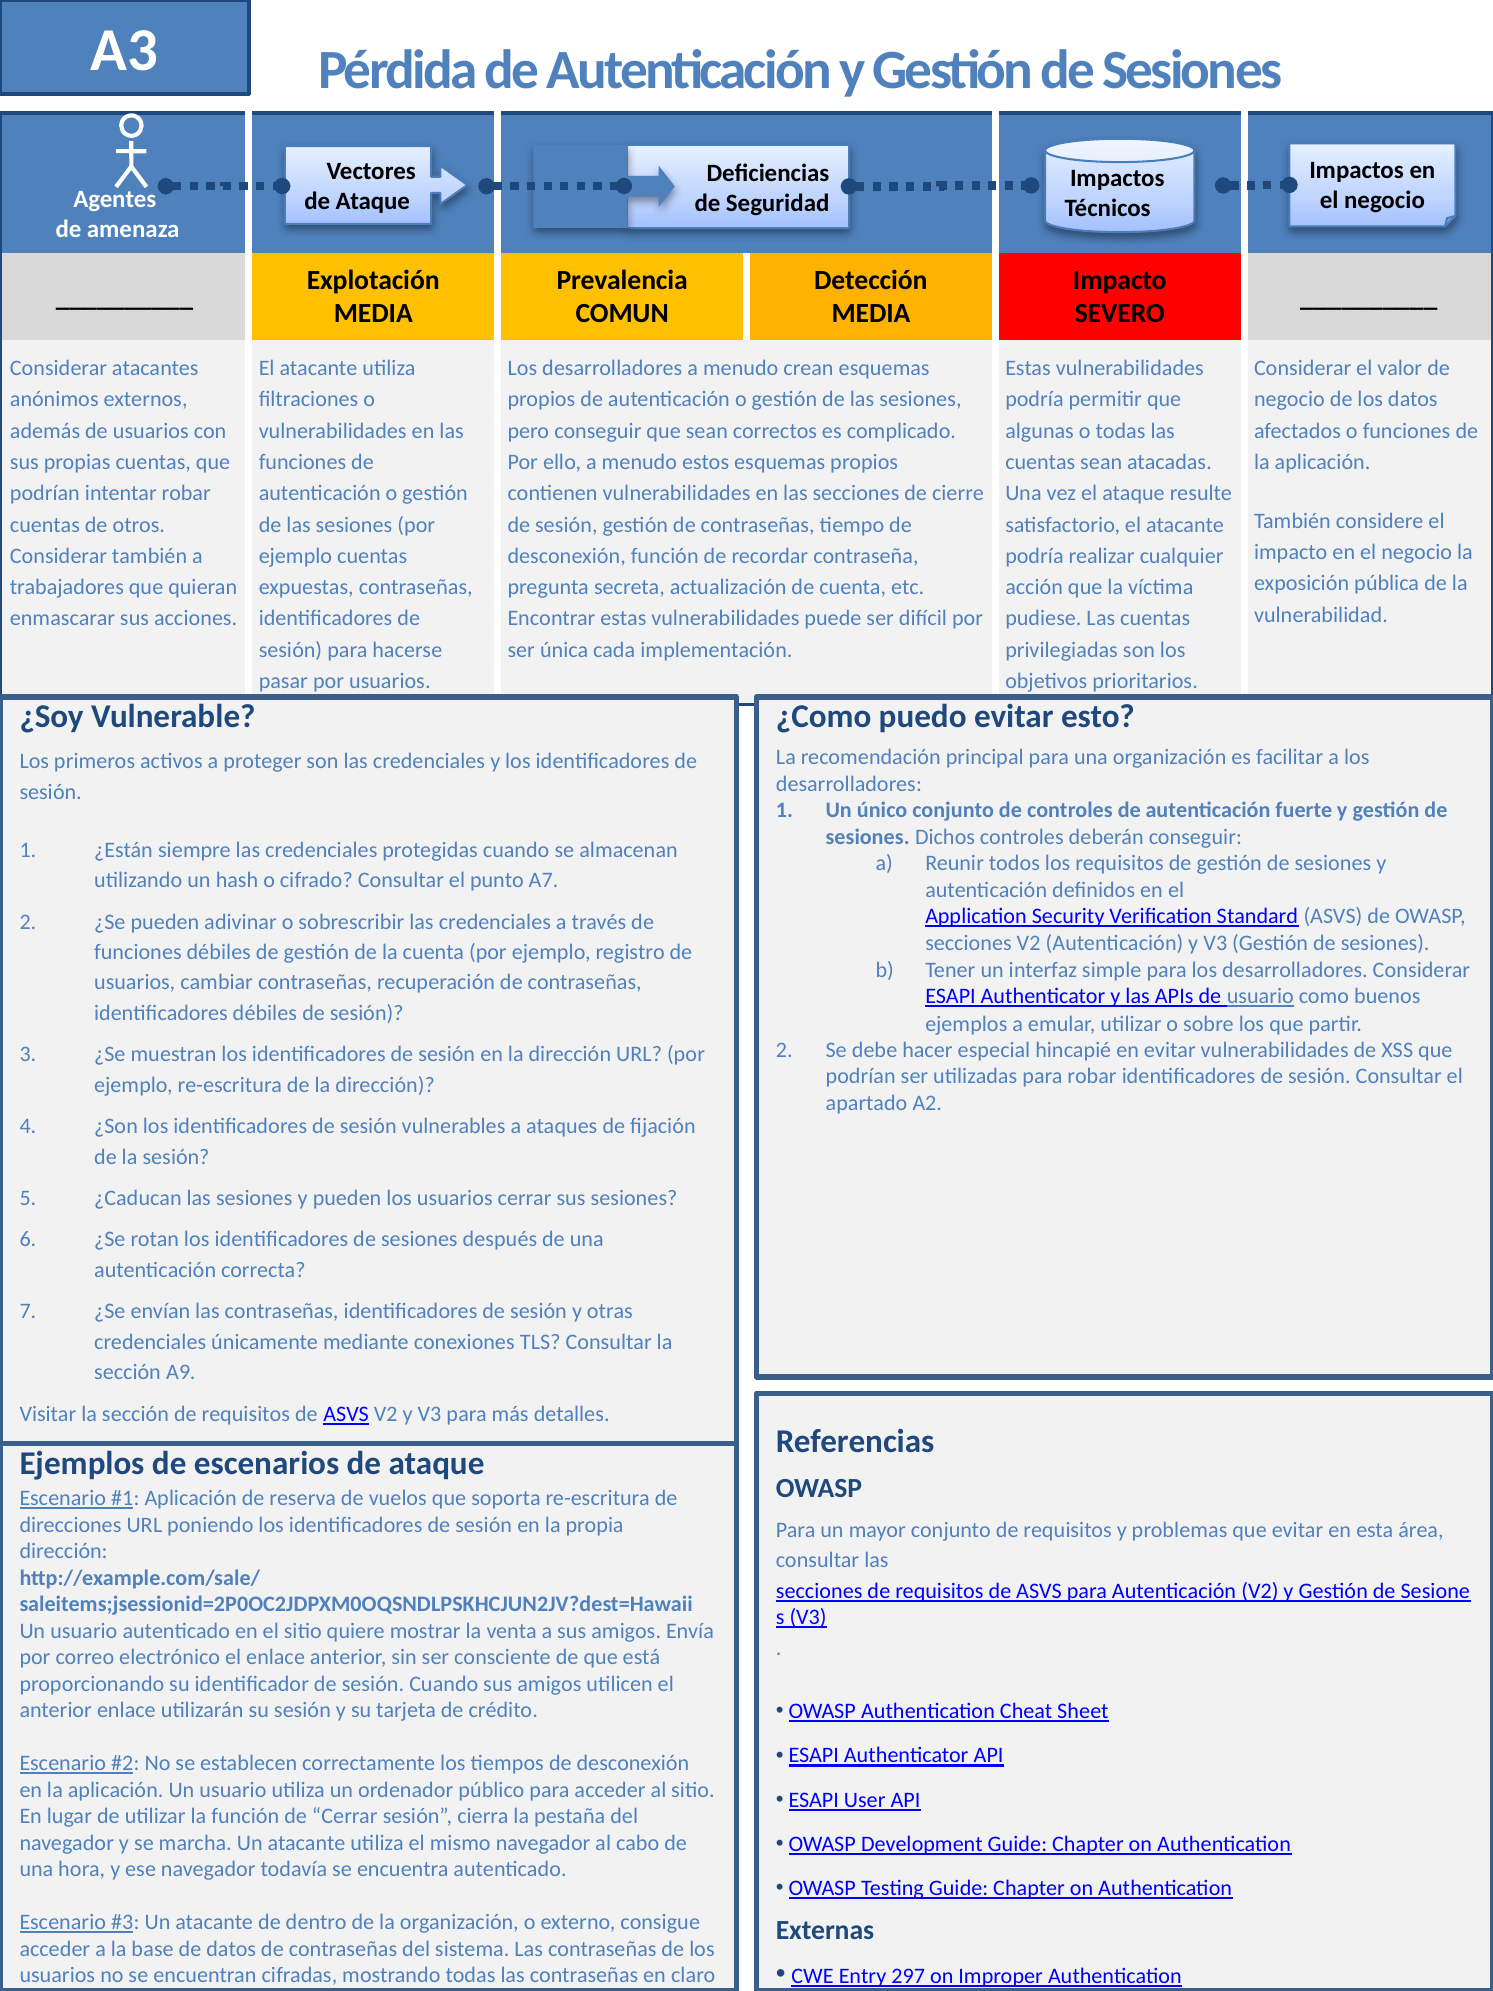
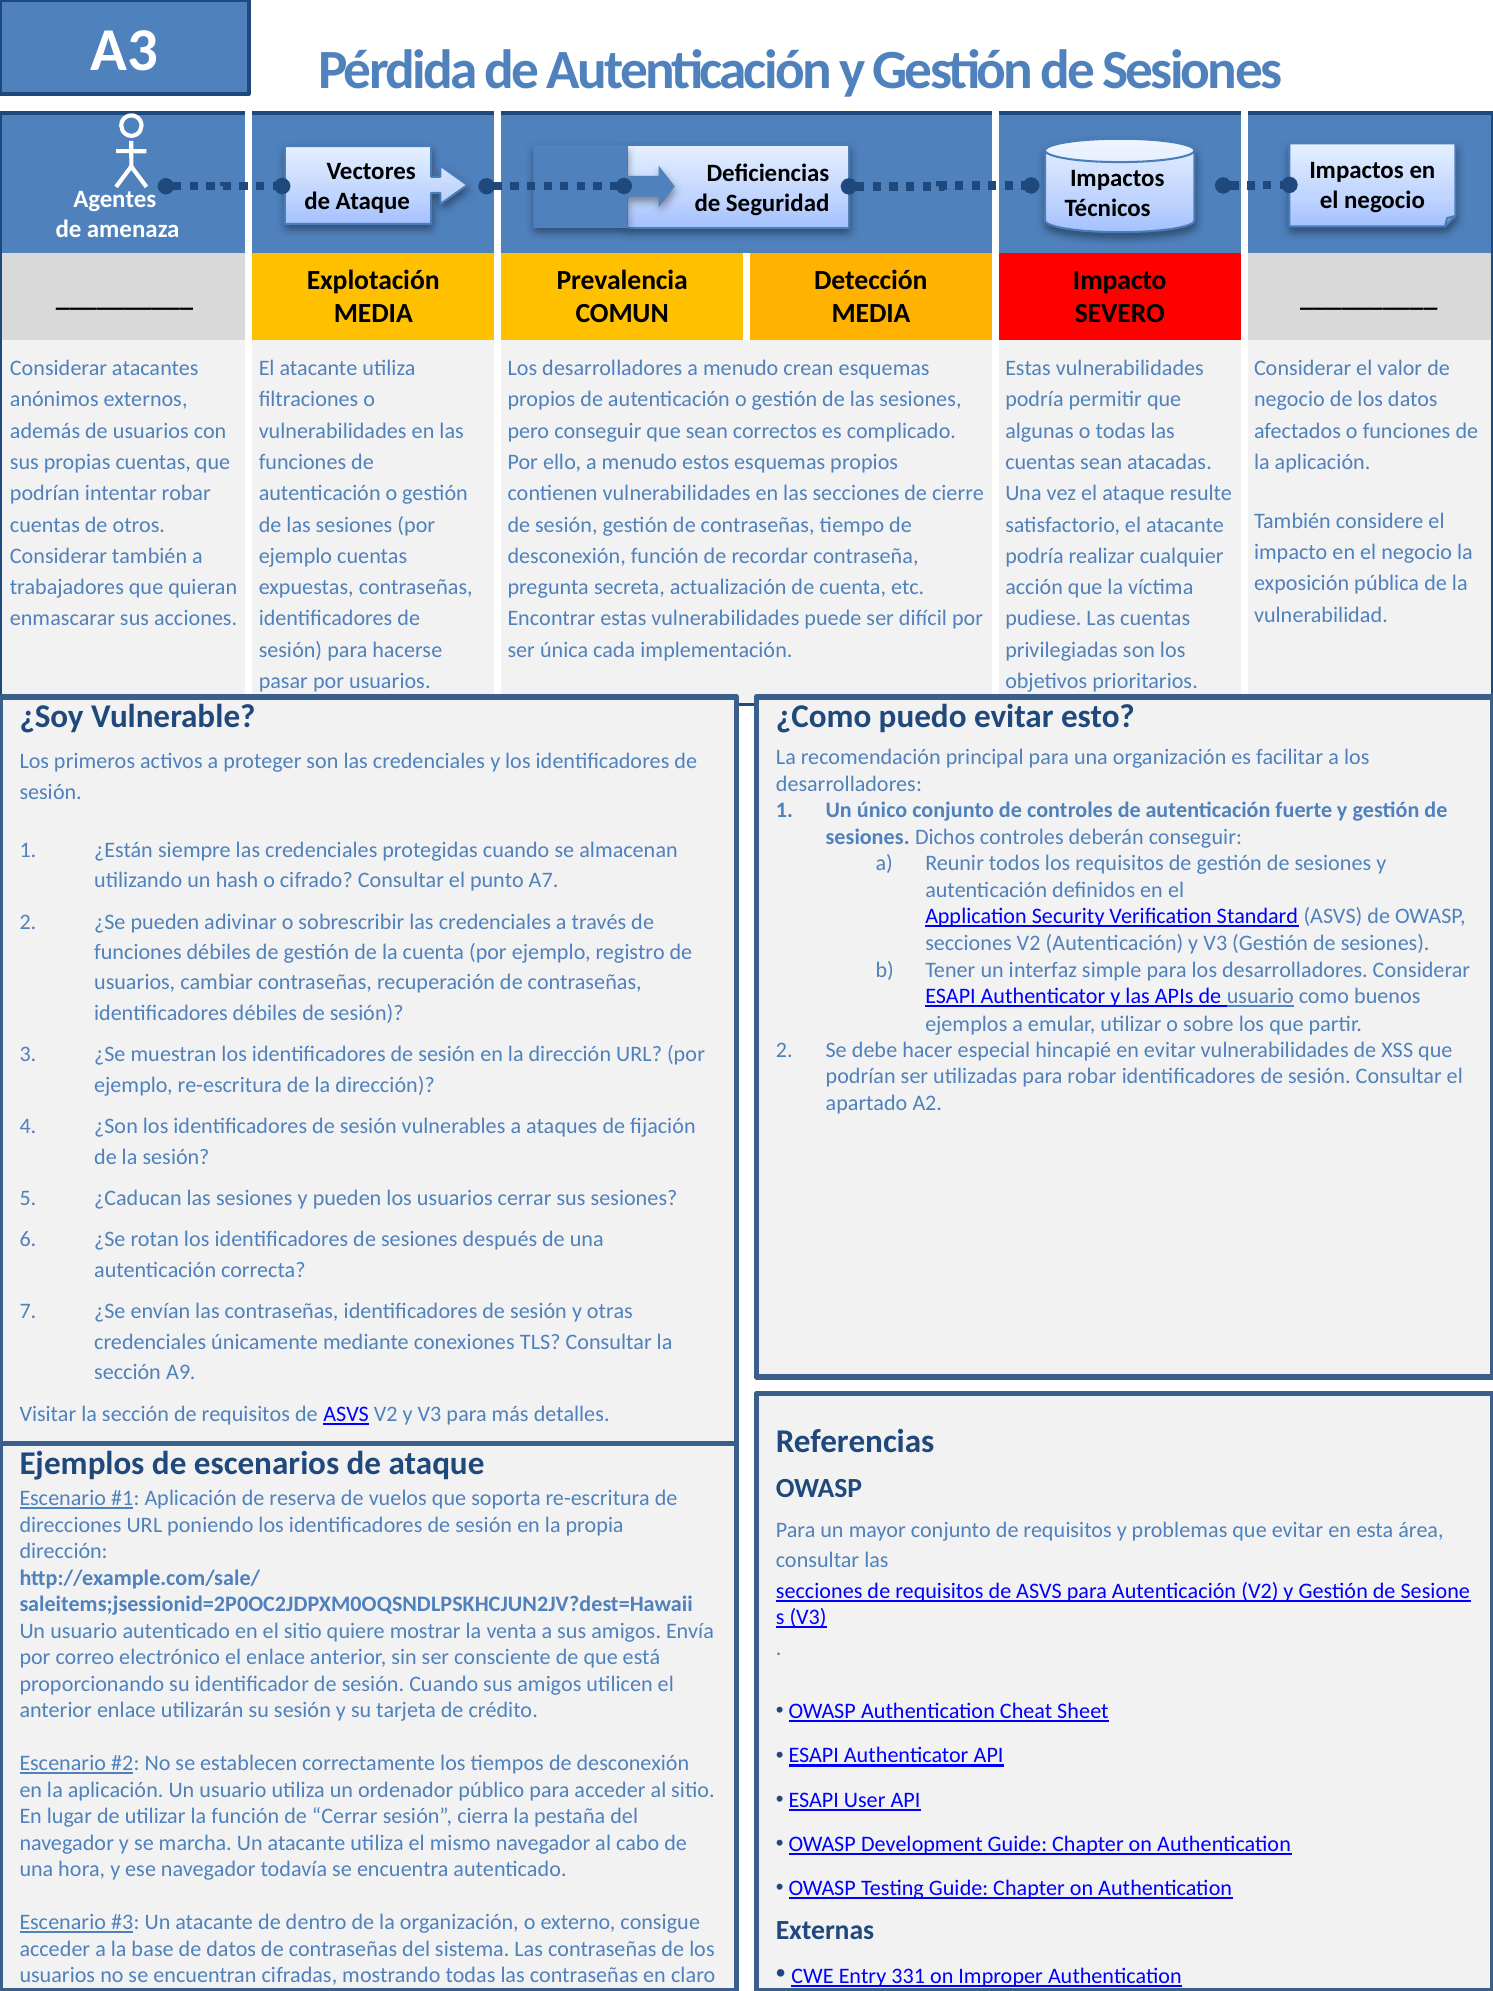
297: 297 -> 331 (908, 1976)
